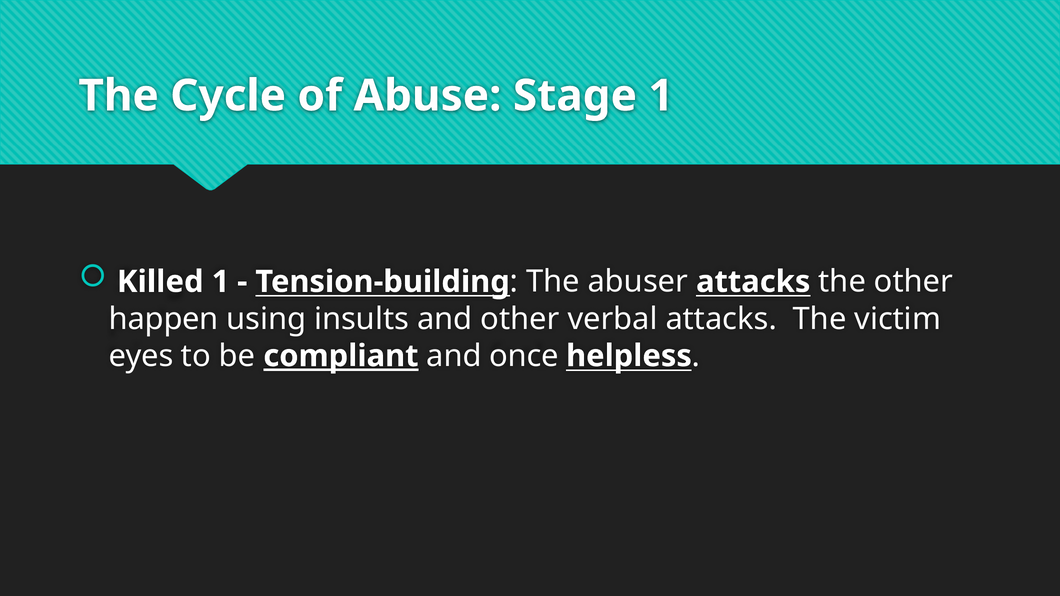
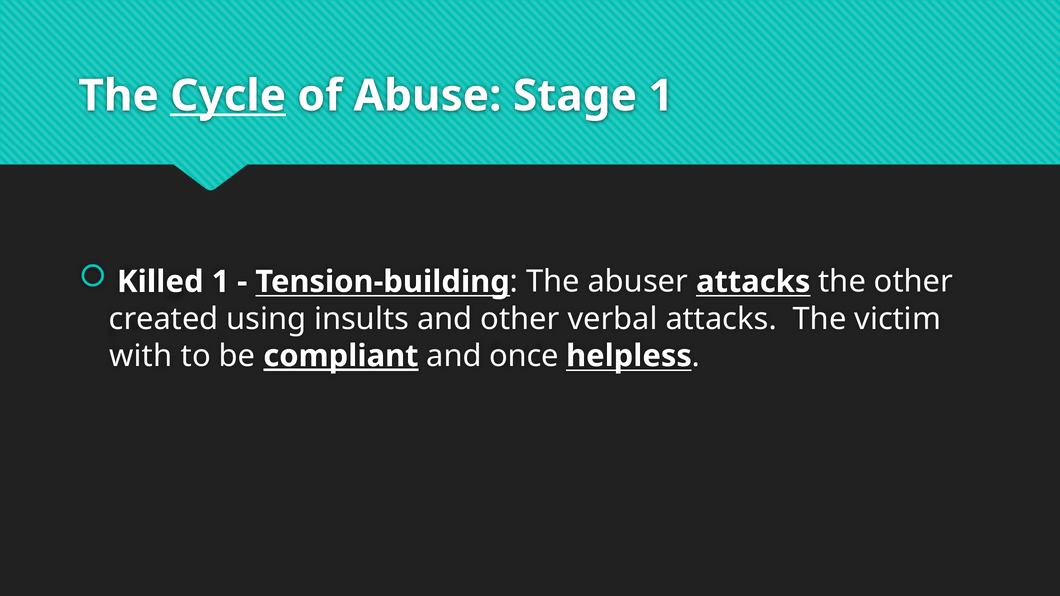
Cycle underline: none -> present (228, 96)
happen: happen -> created (164, 319)
eyes: eyes -> with (141, 356)
